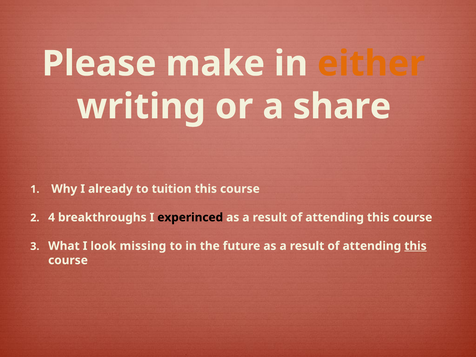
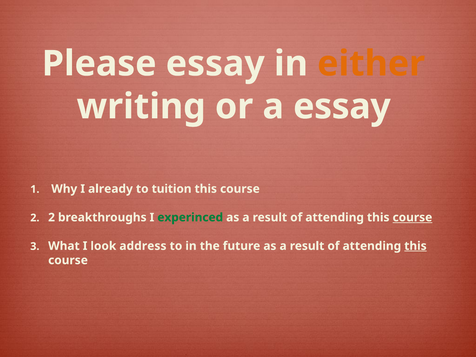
Please make: make -> essay (215, 64)
a share: share -> essay (342, 107)
4: 4 -> 2 (52, 217)
experinced colour: black -> green (190, 217)
course underline: none -> present (412, 217)
missing: missing -> address (143, 246)
